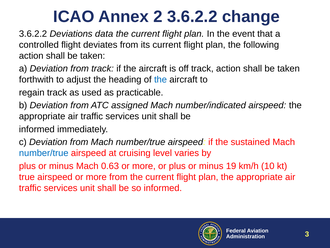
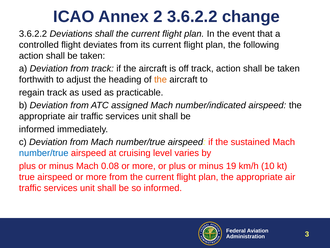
Deviations data: data -> shall (104, 34)
the colour: blue -> orange (160, 80)
0.63: 0.63 -> 0.08 (110, 166)
